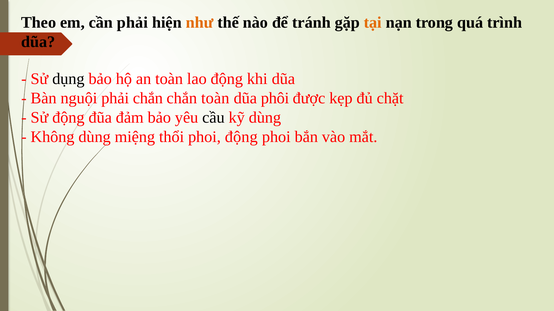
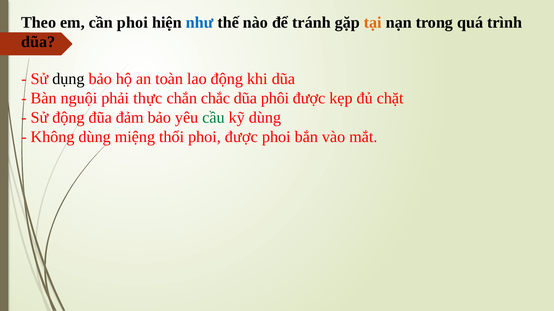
cần phải: phải -> phoi (132, 22)
như colour: orange -> blue (200, 22)
phải chắn: chắn -> thực (148, 98)
chắn toàn: toàn -> chắc (215, 98)
cầu colour: black -> green (213, 118)
phoi động: động -> được (241, 137)
